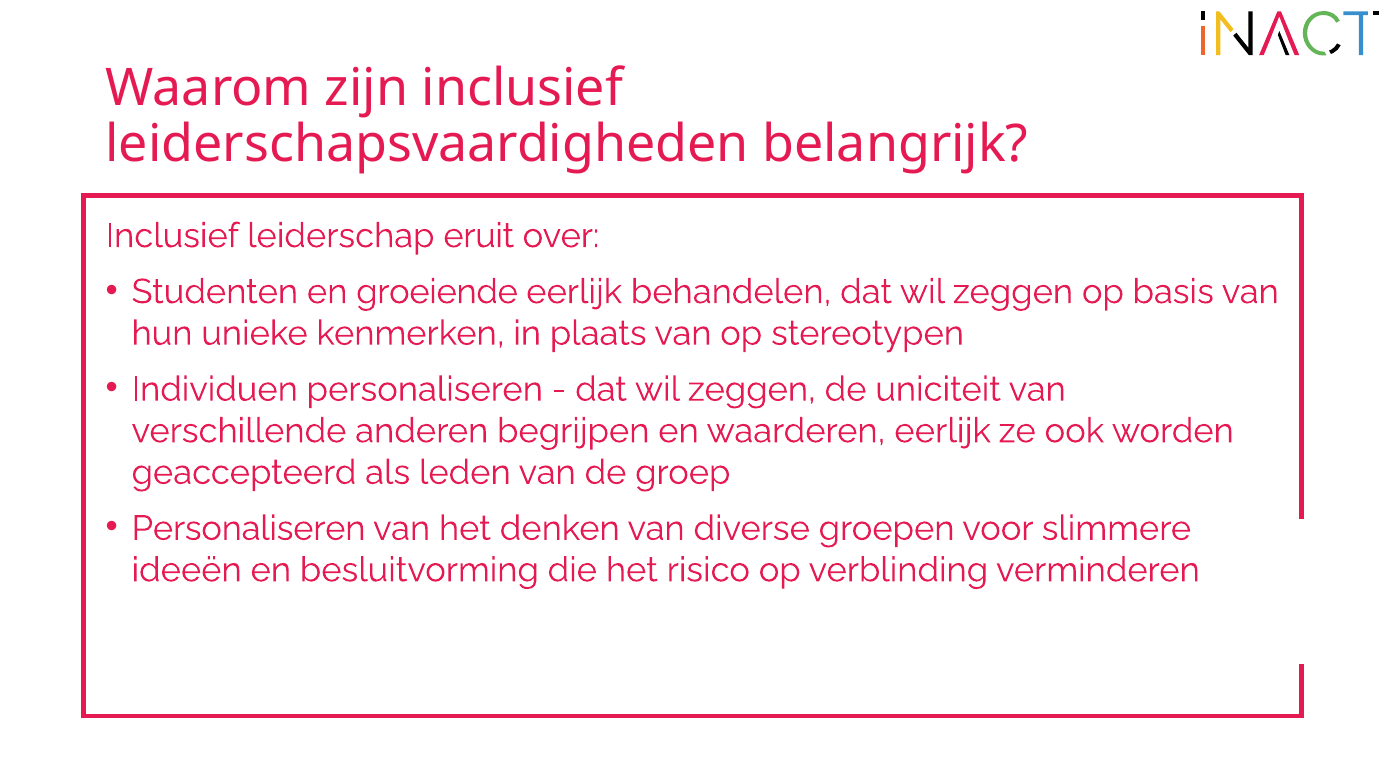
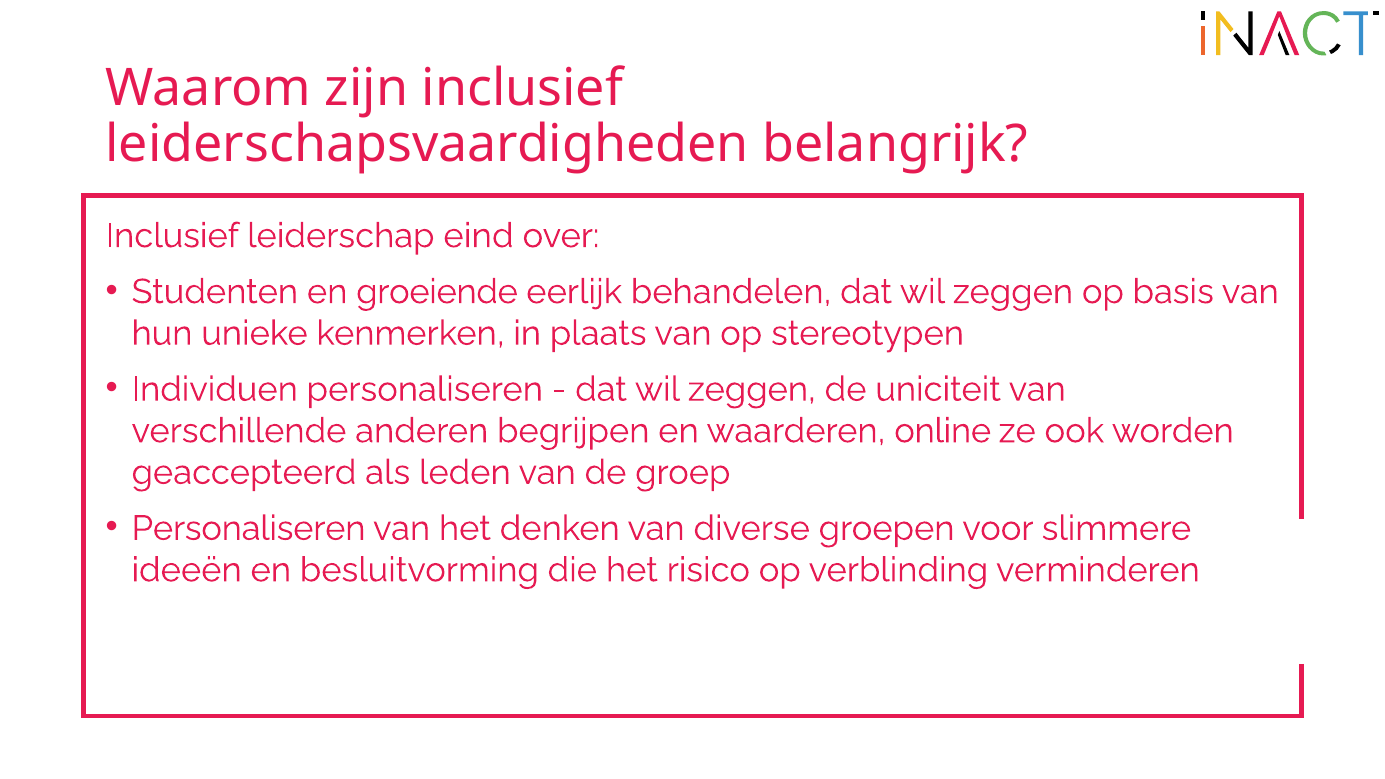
eruit: eruit -> eind (478, 236)
waarderen eerlijk: eerlijk -> online (943, 431)
